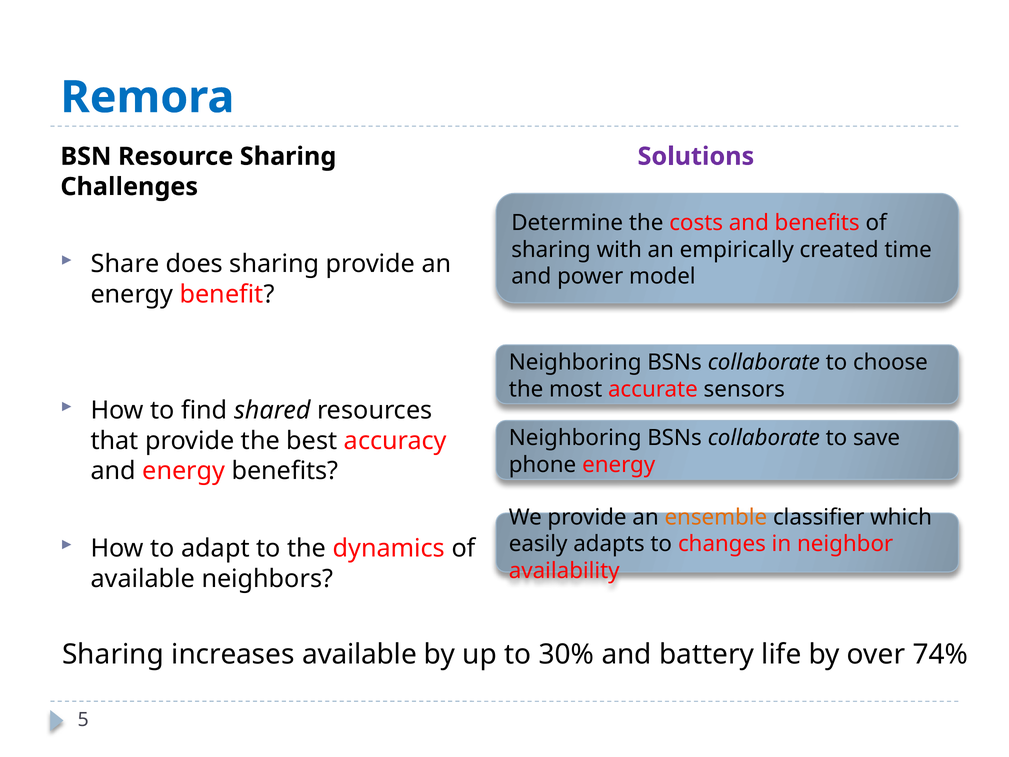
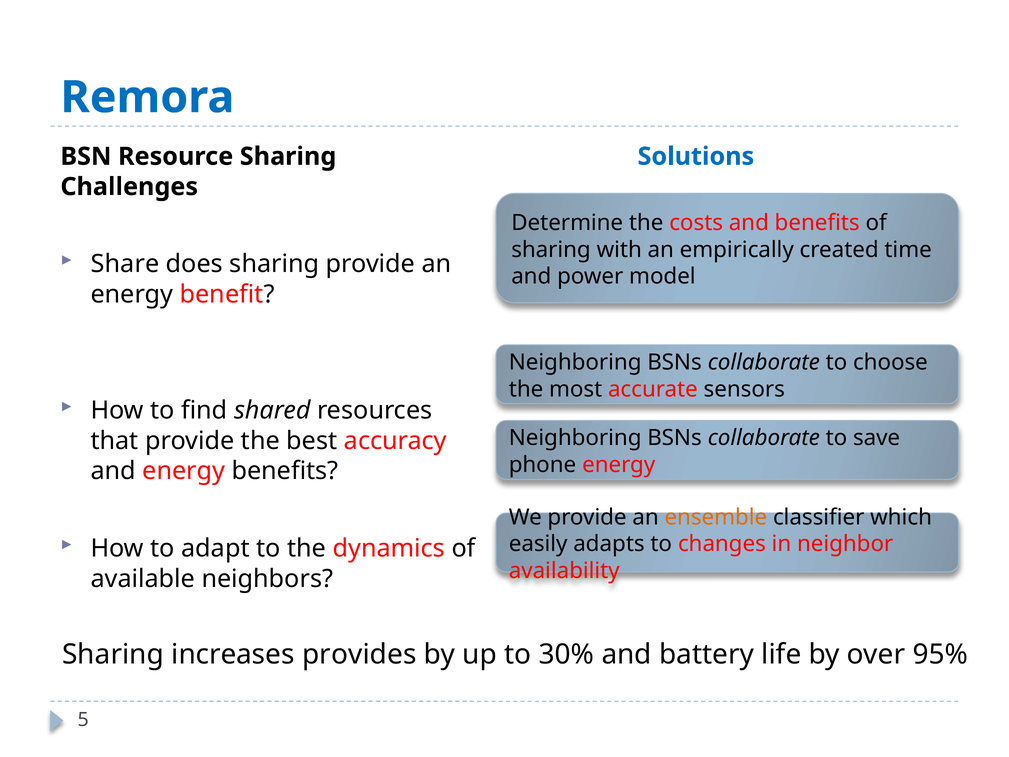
Solutions colour: purple -> blue (696, 156)
increases available: available -> provides (359, 654)
74%: 74% -> 95% (940, 654)
